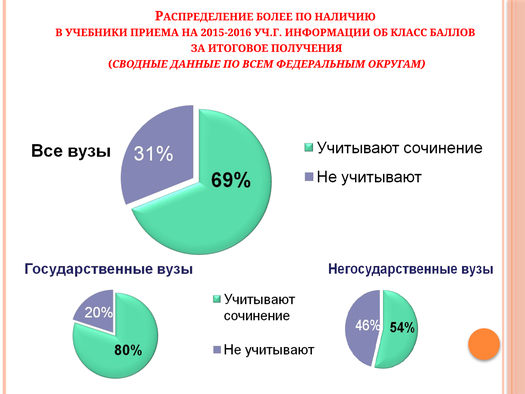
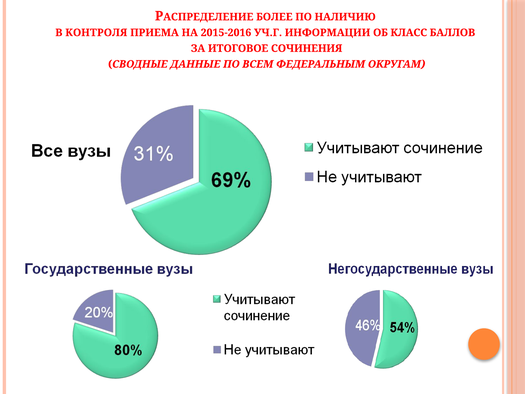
УЧЕБНИКИ: УЧЕБНИКИ -> КОНТРОЛЯ (96, 33)
ПОЛУЧЕНИЯ: ПОЛУЧЕНИЯ -> СОЧИНЕНИЯ (307, 48)
